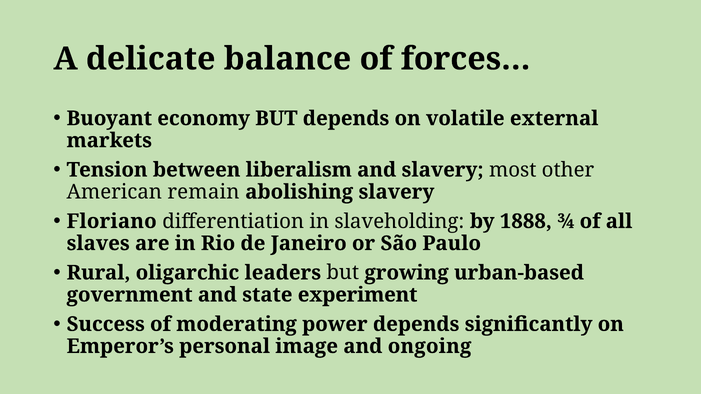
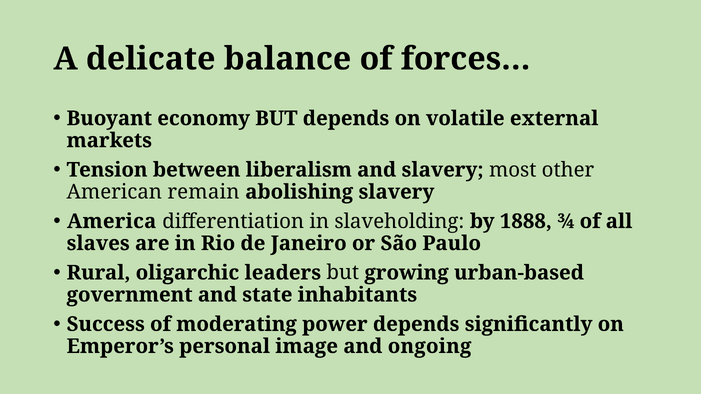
Floriano: Floriano -> America (112, 221)
experiment: experiment -> inhabitants (357, 295)
